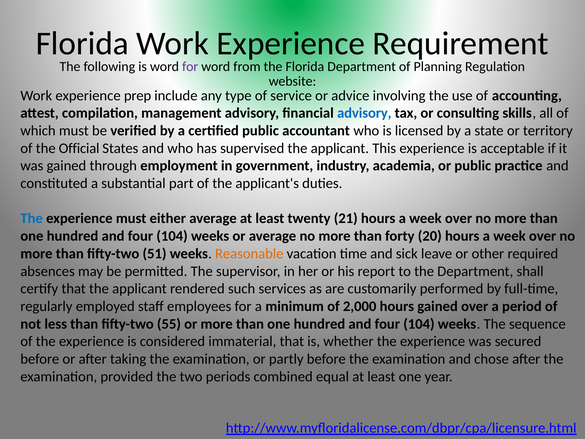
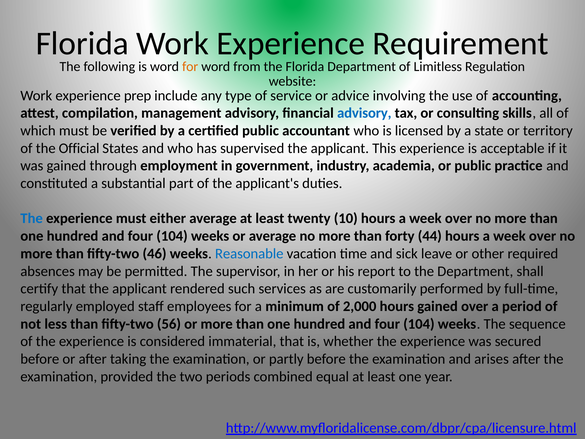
for colour: purple -> orange (190, 66)
Planning: Planning -> Limitless (438, 66)
21: 21 -> 10 (346, 218)
20: 20 -> 44 (430, 236)
51: 51 -> 46 (155, 253)
Reasonable colour: orange -> blue (249, 253)
55: 55 -> 56 (169, 324)
chose: chose -> arises (492, 359)
